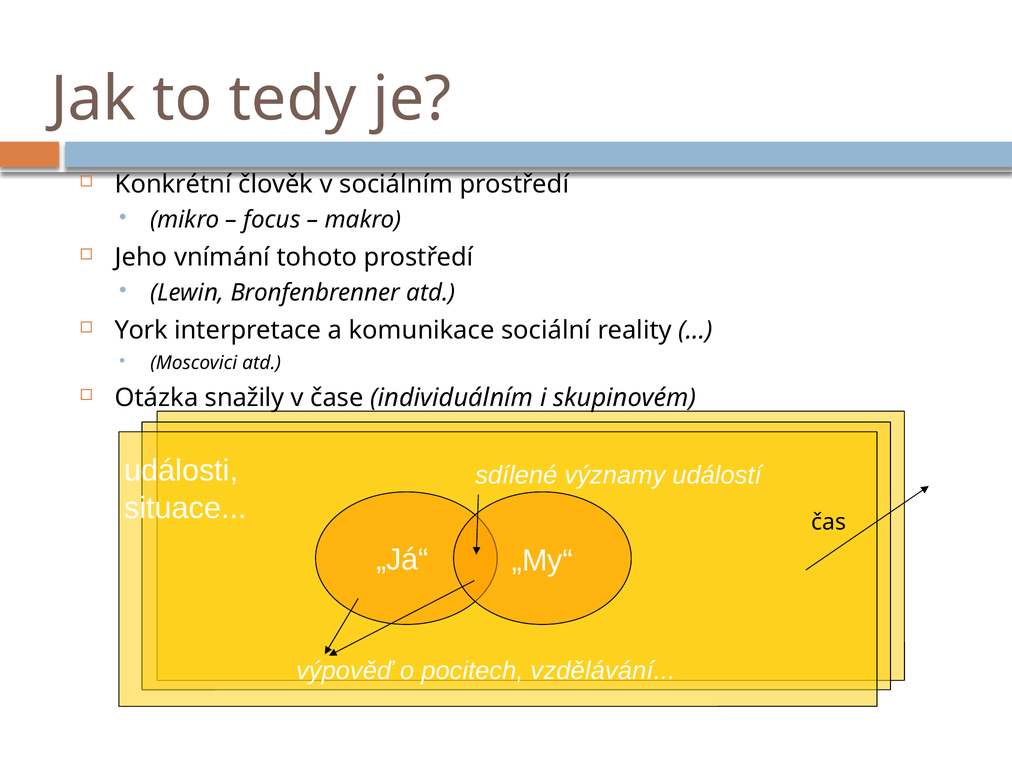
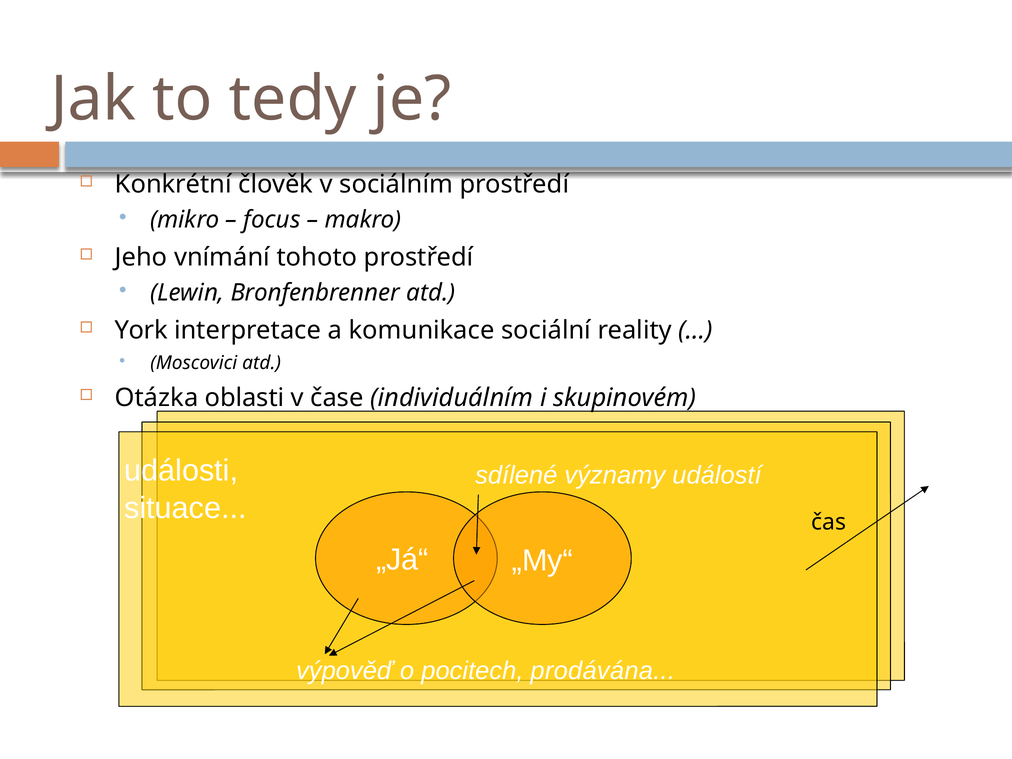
snažily: snažily -> oblasti (245, 398)
vzdělávání: vzdělávání -> prodávána (603, 671)
